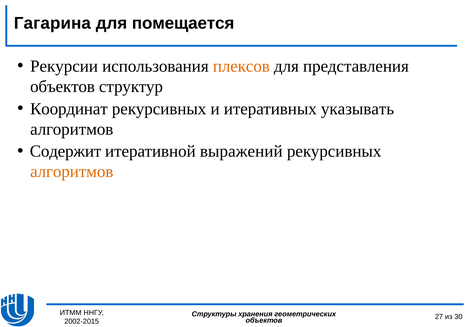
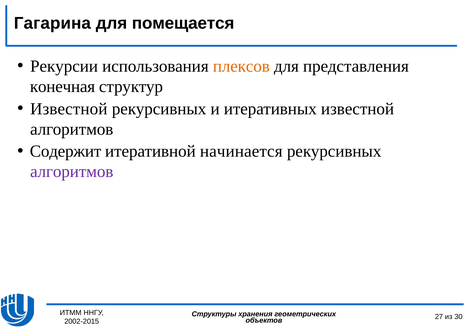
объектов: объектов -> конечная (63, 87)
Координат: Координат -> Известной (69, 109)
итеративных указывать: указывать -> известной (358, 109)
выражений: выражений -> начинается (241, 152)
алгоритмов colour: orange -> purple (72, 172)
